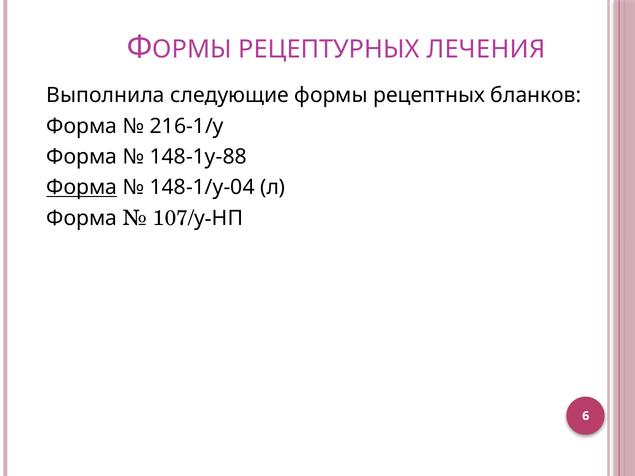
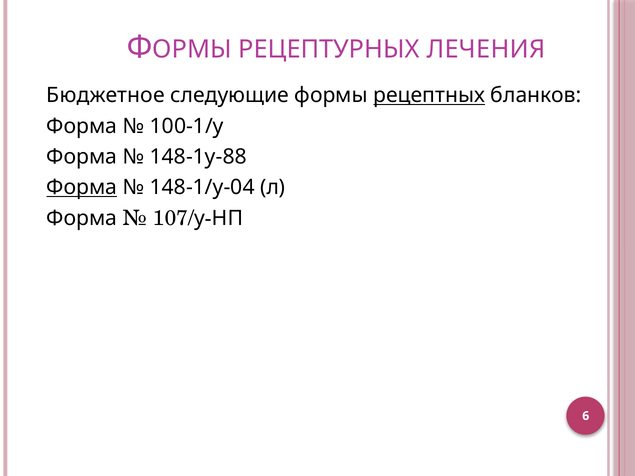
Выполнила: Выполнила -> Бюджетное (106, 95)
рецептных underline: none -> present (429, 95)
216-1/у: 216-1/у -> 100-1/у (187, 126)
